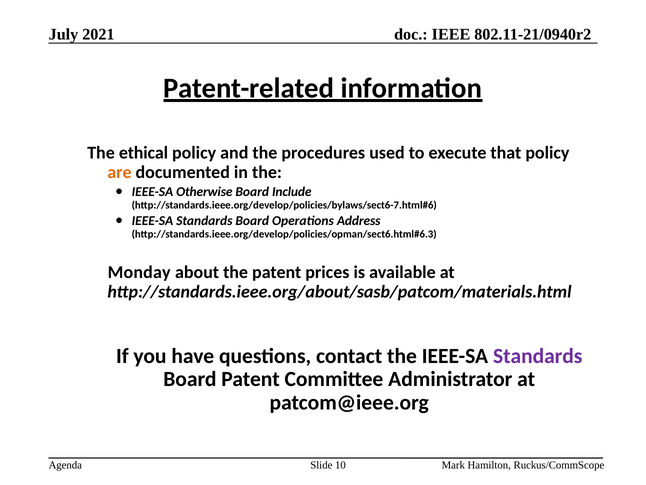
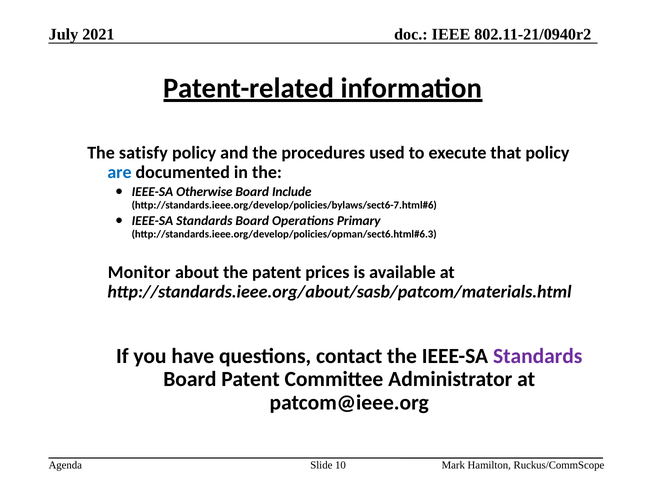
ethical: ethical -> satisfy (143, 153)
are colour: orange -> blue (120, 172)
Address: Address -> Primary (359, 221)
Monday: Monday -> Monitor (139, 272)
